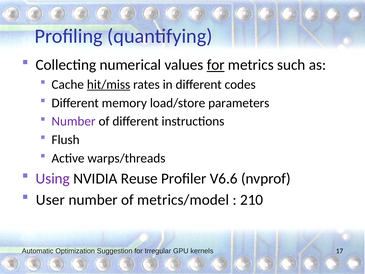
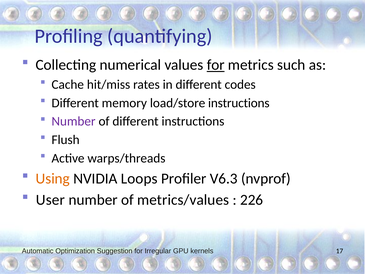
hit/miss underline: present -> none (109, 84)
load/store parameters: parameters -> instructions (239, 103)
Using colour: purple -> orange (53, 178)
Reuse: Reuse -> Loops (139, 178)
V6.6: V6.6 -> V6.3 (224, 178)
metrics/model: metrics/model -> metrics/values (183, 200)
210: 210 -> 226 (252, 200)
